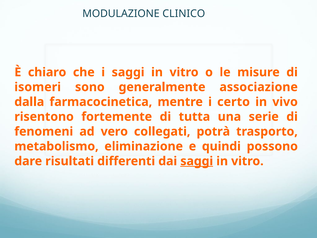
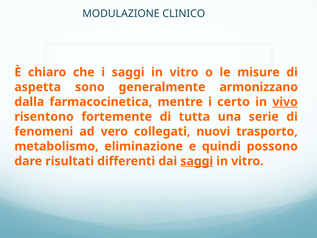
isomeri: isomeri -> aspetta (38, 87)
associazione: associazione -> armonizzano (259, 87)
vivo underline: none -> present (285, 102)
potrà: potrà -> nuovi (213, 131)
